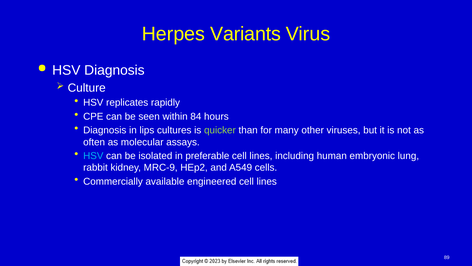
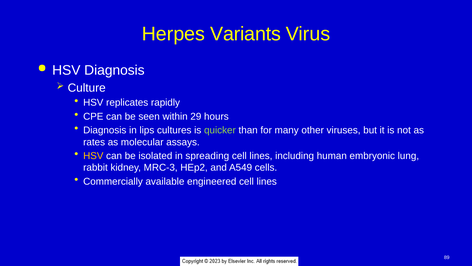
84: 84 -> 29 (196, 116)
often: often -> rates (94, 142)
HSV colour: light blue -> yellow (93, 156)
preferable: preferable -> spreading (207, 156)
MRC-9: MRC-9 -> MRC-3 (161, 167)
